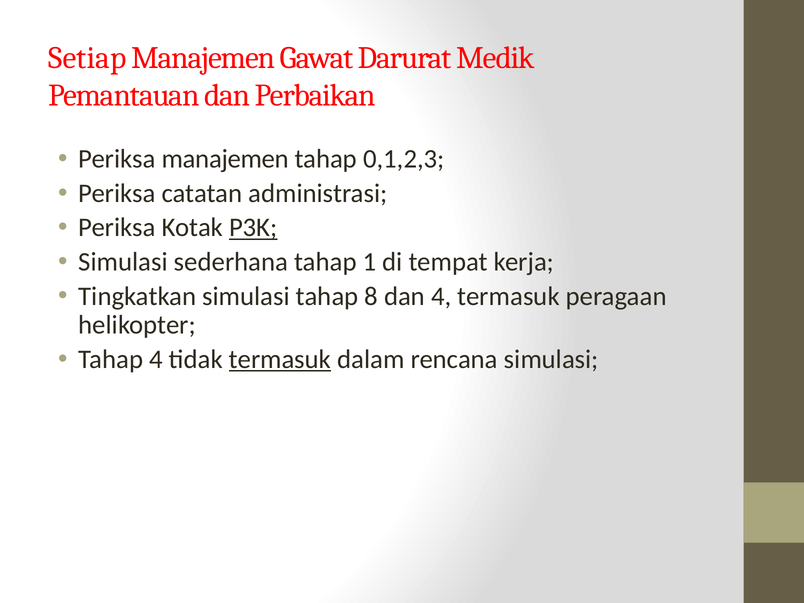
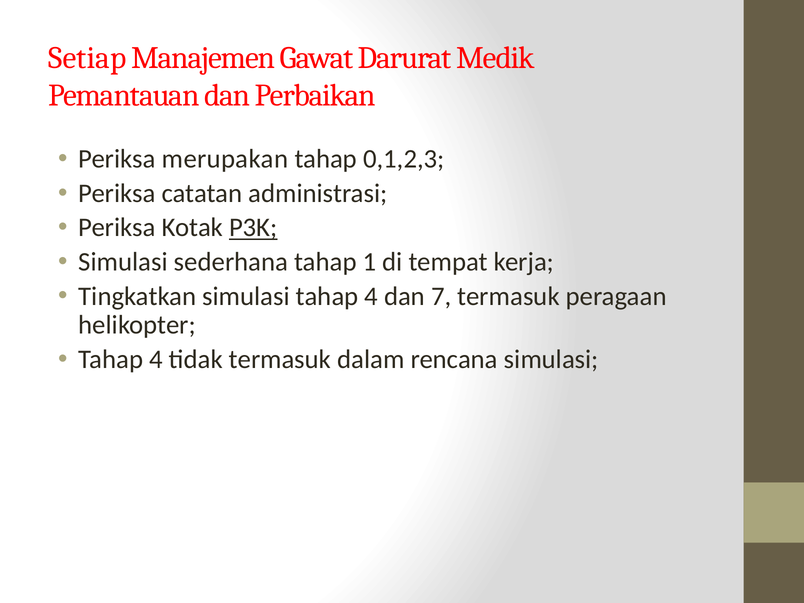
Periksa manajemen: manajemen -> merupakan (225, 159)
simulasi tahap 8: 8 -> 4 (371, 296)
dan 4: 4 -> 7 (441, 296)
termasuk underline: present -> none (280, 359)
